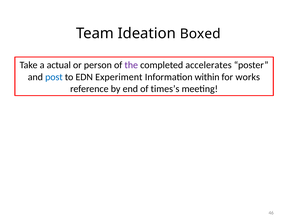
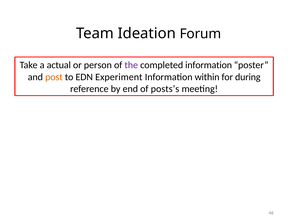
Boxed: Boxed -> Forum (200, 34)
completed accelerates: accelerates -> information (209, 65)
post colour: blue -> orange (54, 77)
works: works -> during (248, 77)
times’s: times’s -> posts’s (165, 89)
